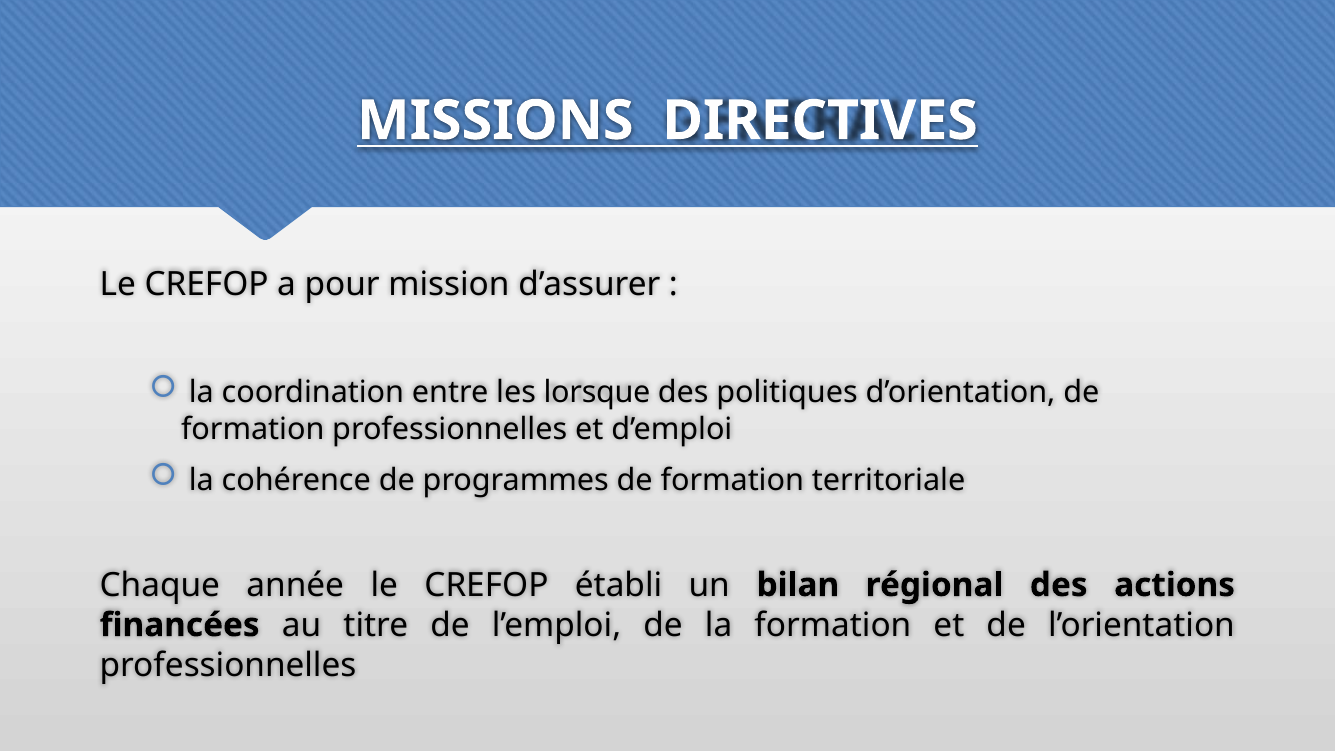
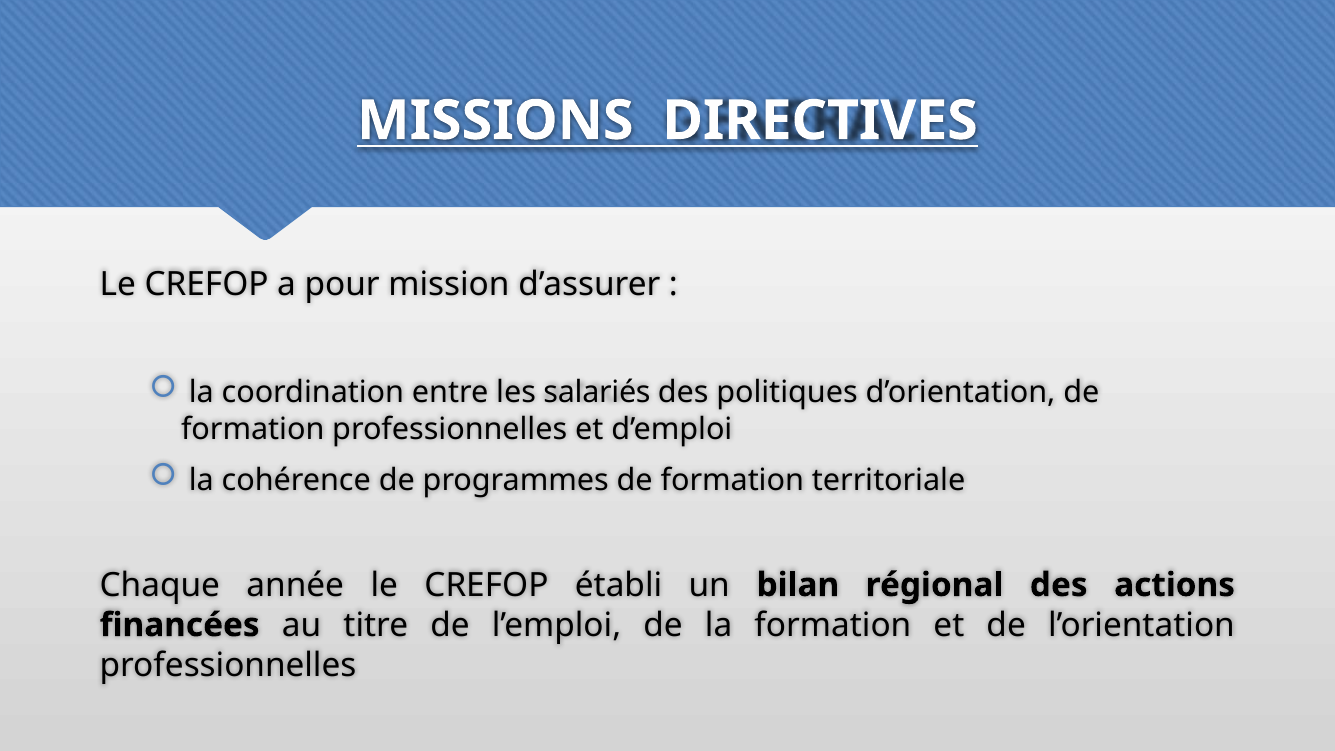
lorsque: lorsque -> salariés (597, 392)
